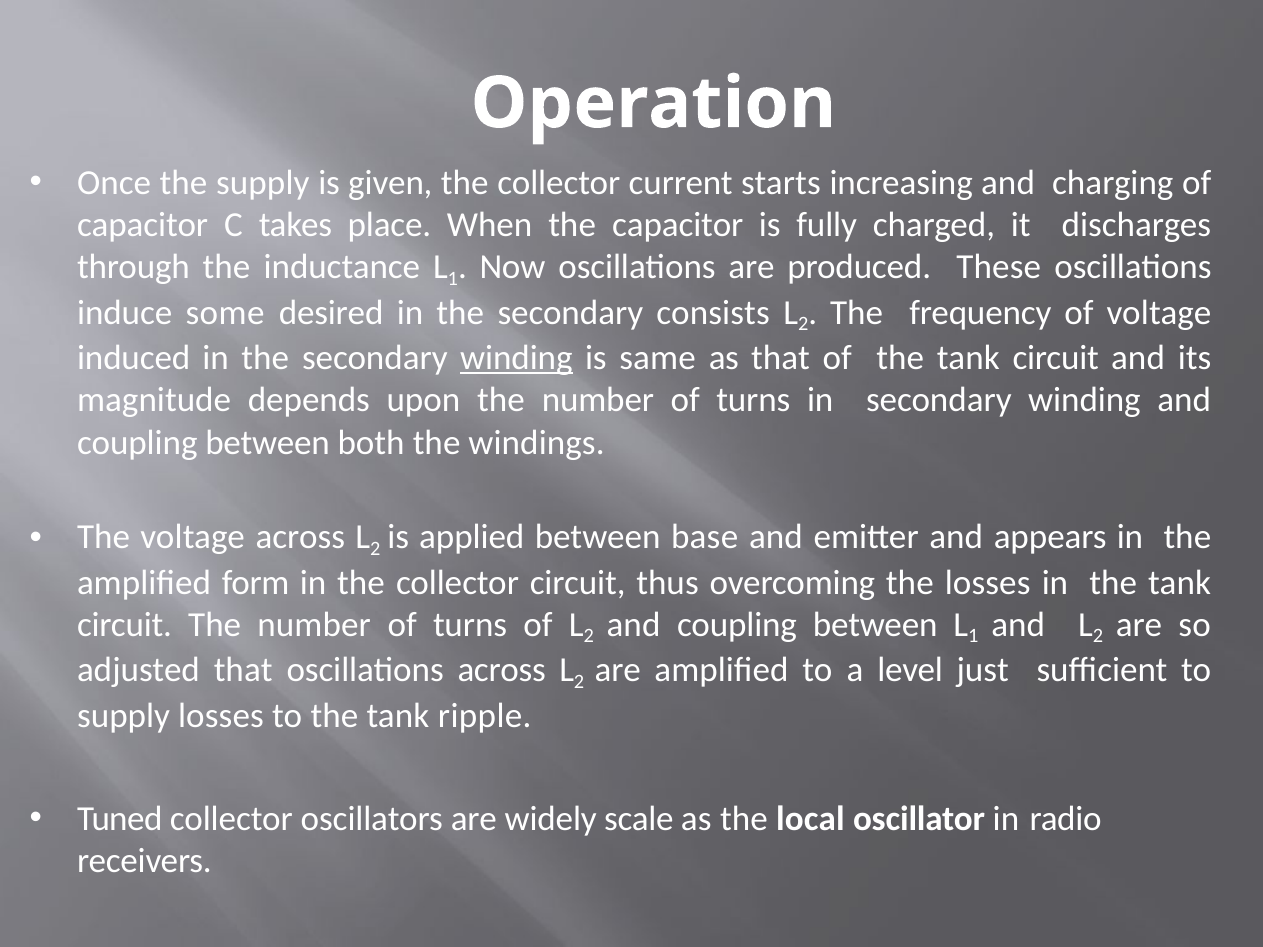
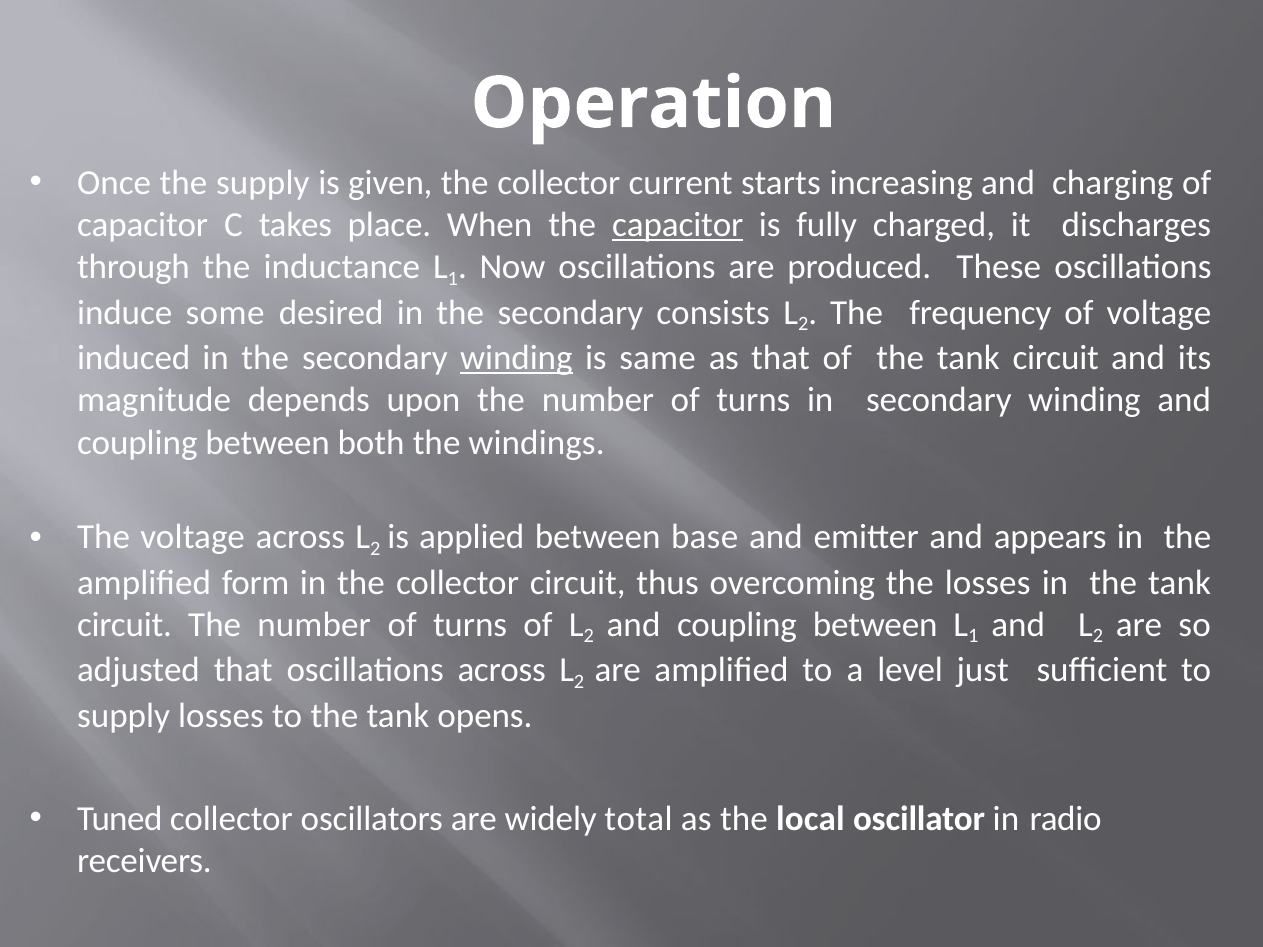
capacitor underline: none -> present (678, 225)
ripple: ripple -> opens (485, 716)
scale: scale -> total (639, 819)
